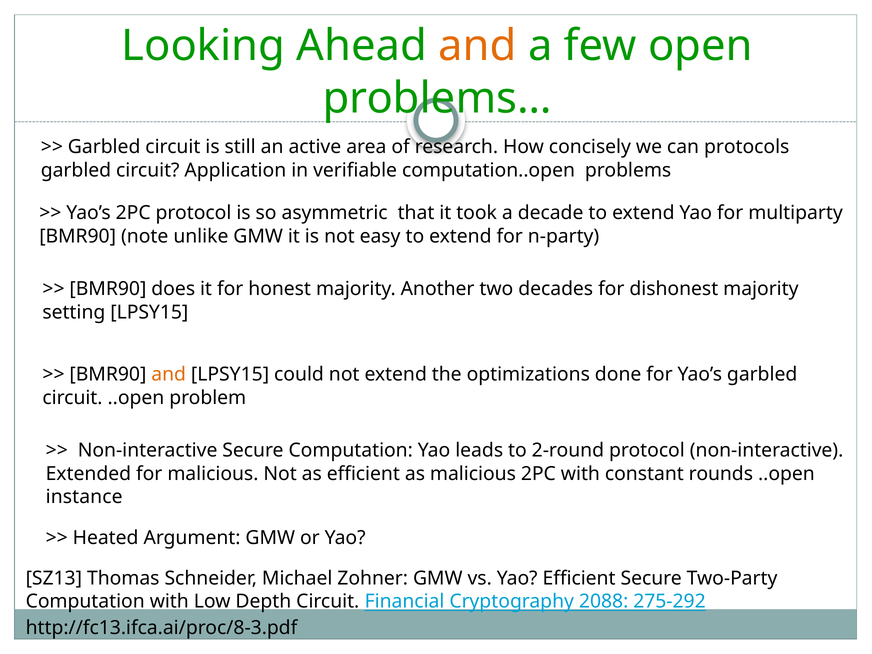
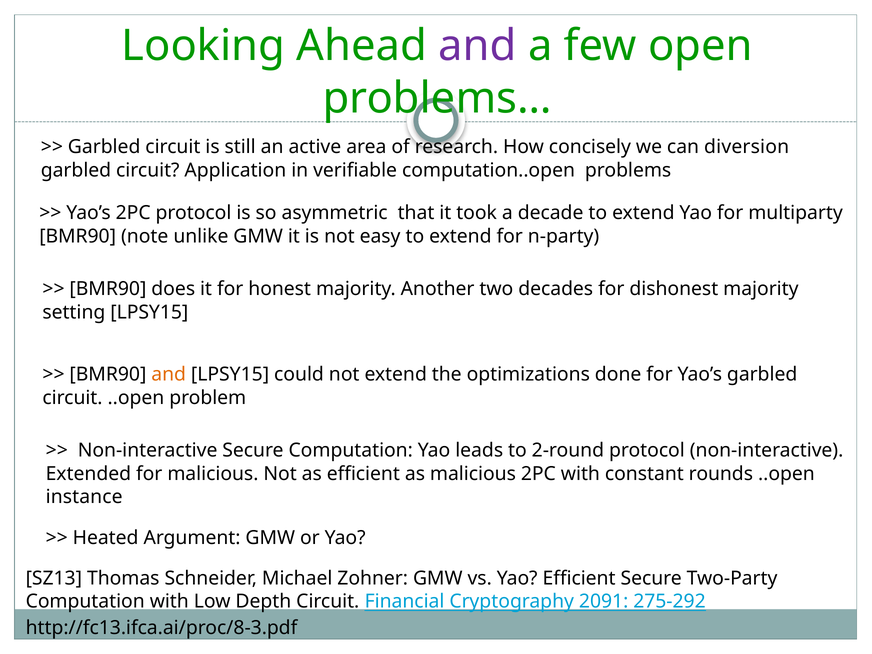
and colour: orange -> purple (478, 46)
protocols: protocols -> diversion (747, 147)
2088: 2088 -> 2091 (604, 602)
